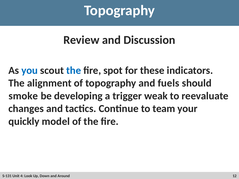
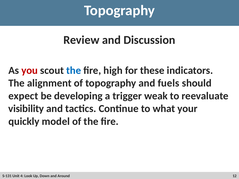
you colour: blue -> red (30, 71)
spot: spot -> high (113, 71)
smoke: smoke -> expect (23, 96)
changes: changes -> visibility (26, 109)
team: team -> what (164, 109)
